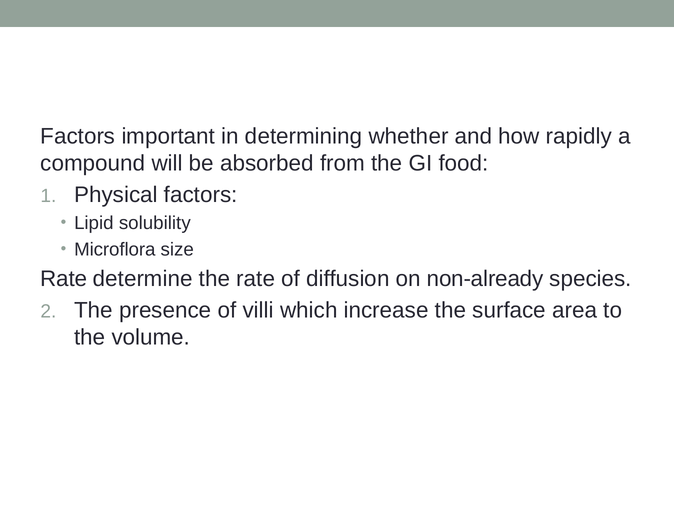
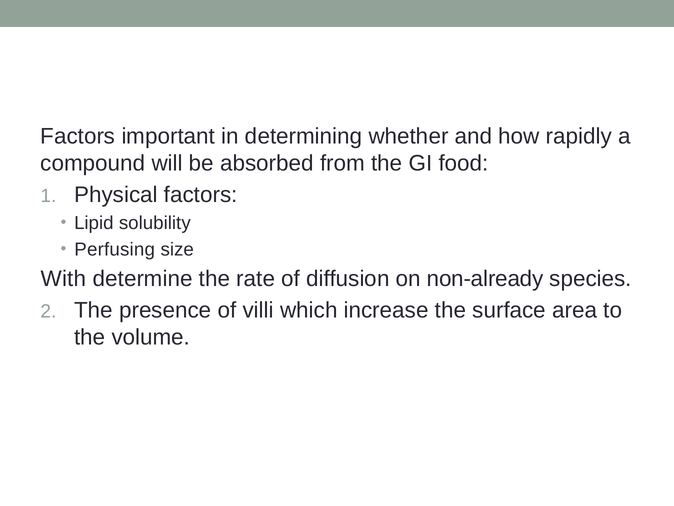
Microflora: Microflora -> Perfusing (115, 249)
Rate: Rate -> With (63, 279)
